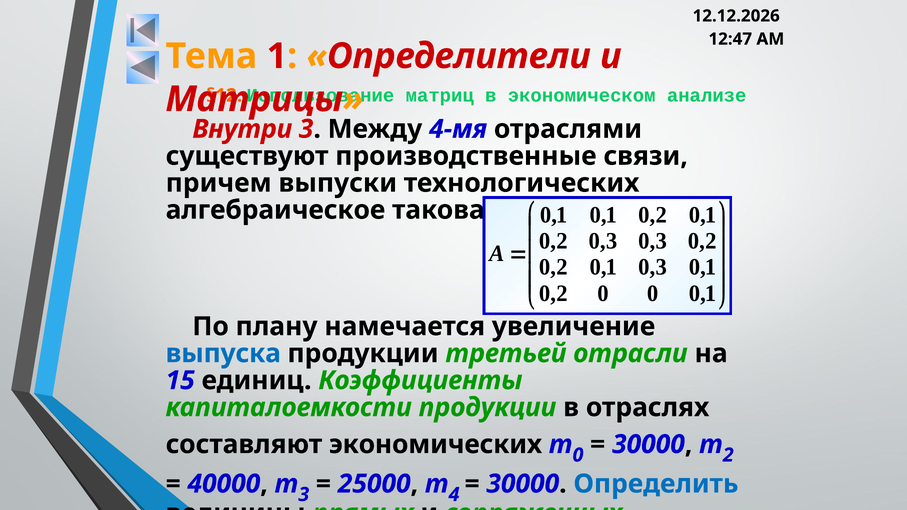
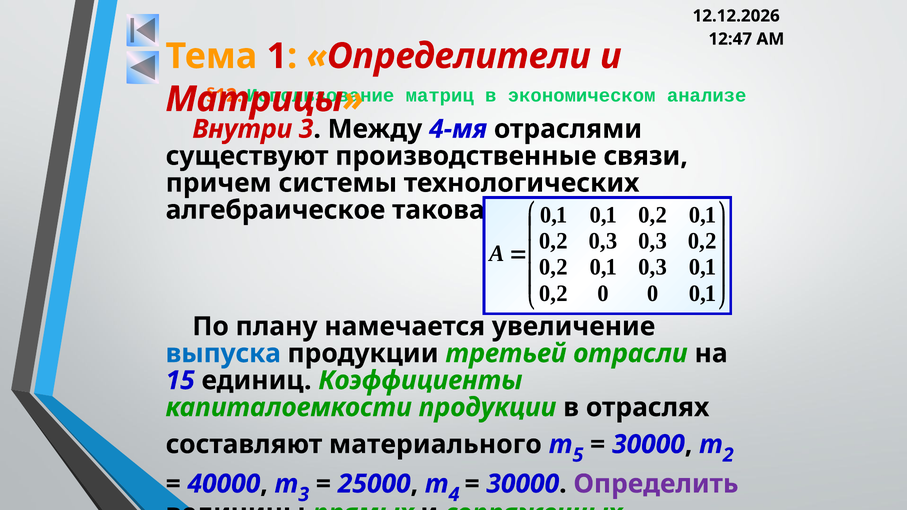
выпуски: выпуски -> системы (338, 183)
экономических: экономических -> материального (435, 445)
0: 0 -> 5 (578, 455)
Определить colour: blue -> purple (656, 484)
